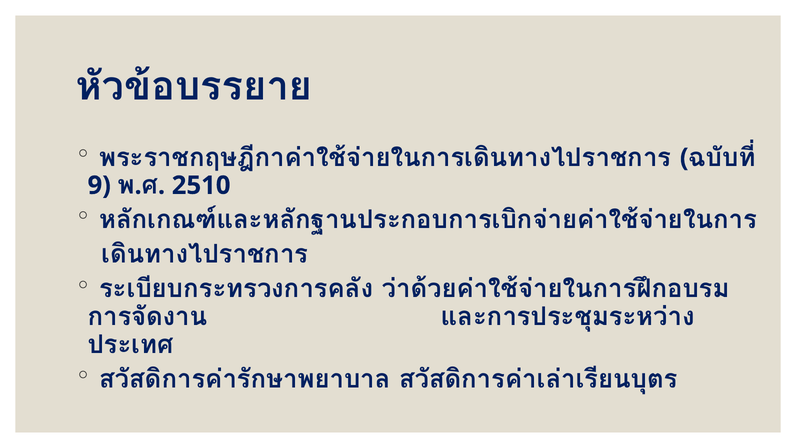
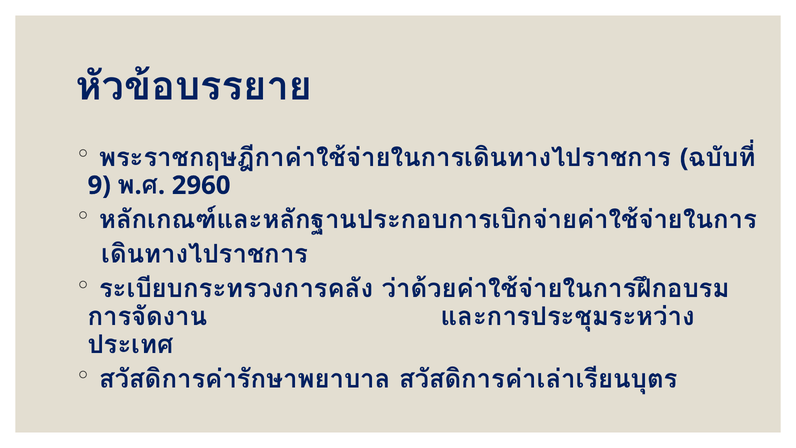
2510: 2510 -> 2960 (201, 185)
